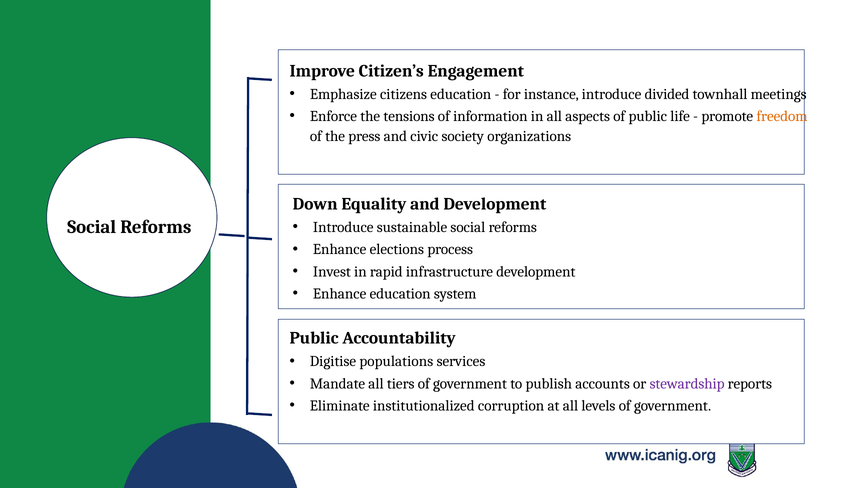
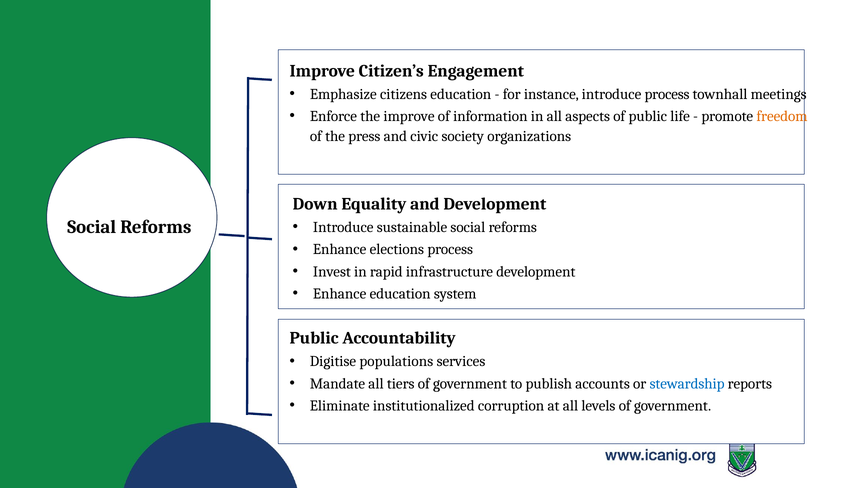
introduce divided: divided -> process (667, 94)
the tensions: tensions -> improve (409, 116)
stewardship colour: purple -> blue (687, 383)
